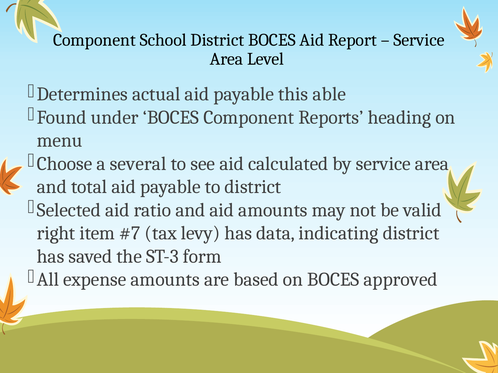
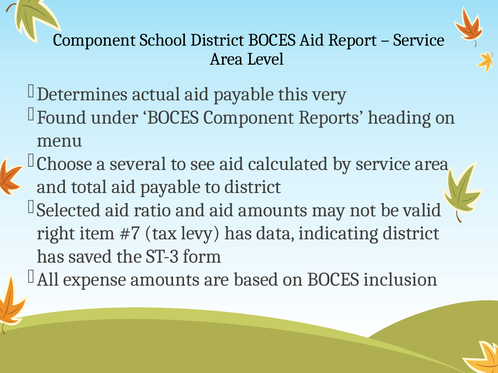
able: able -> very (330, 94)
approved: approved -> inclusion (401, 280)
